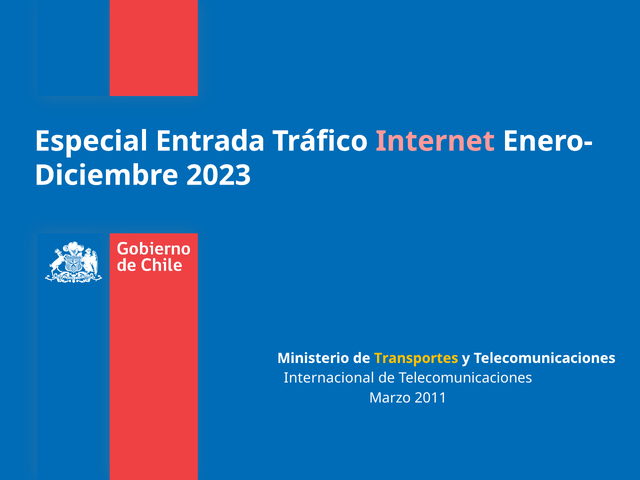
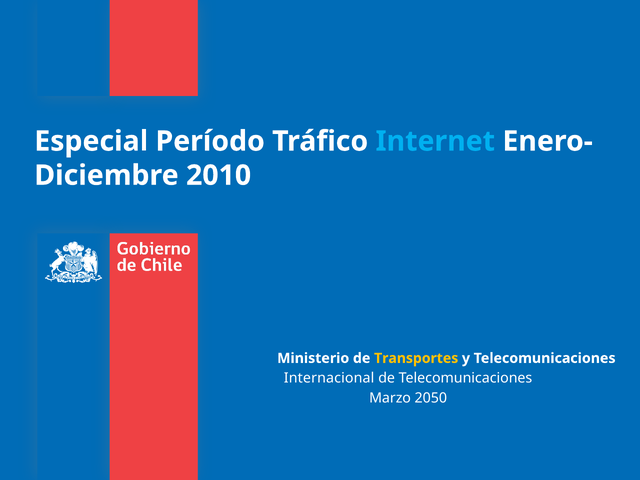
Entrada: Entrada -> Período (210, 141)
Internet colour: pink -> light blue (435, 141)
2023: 2023 -> 2010 (219, 175)
2011: 2011 -> 2050 (431, 398)
